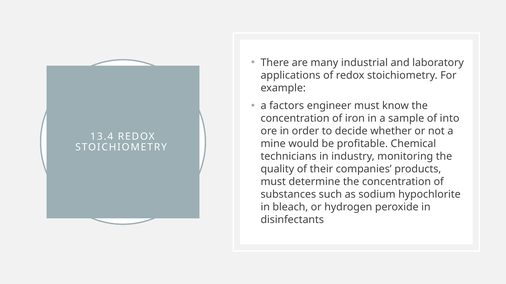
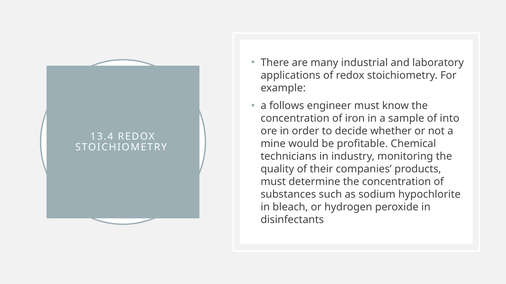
factors: factors -> follows (287, 106)
